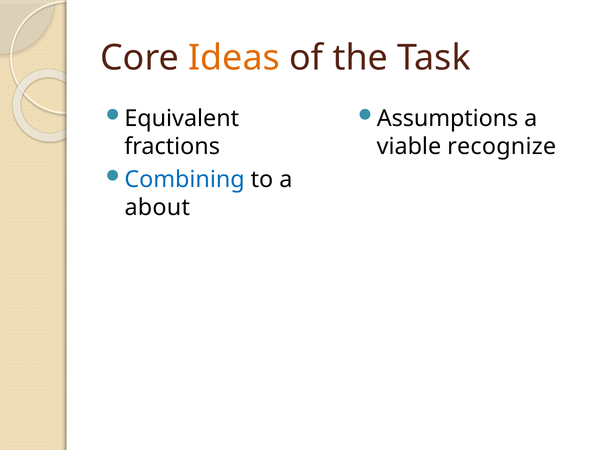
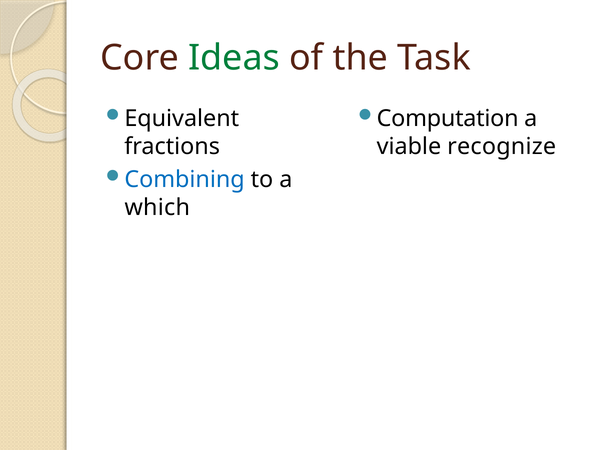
Ideas colour: orange -> green (234, 58)
Assumptions: Assumptions -> Computation (448, 119)
about: about -> which (157, 208)
